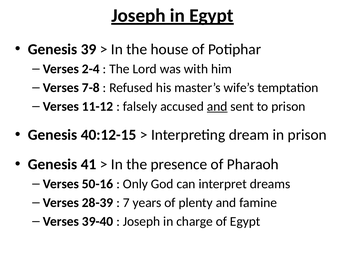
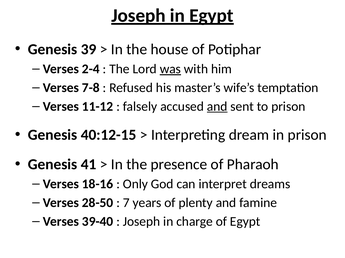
was underline: none -> present (170, 69)
50-16: 50-16 -> 18-16 (98, 185)
28-39: 28-39 -> 28-50 (98, 203)
